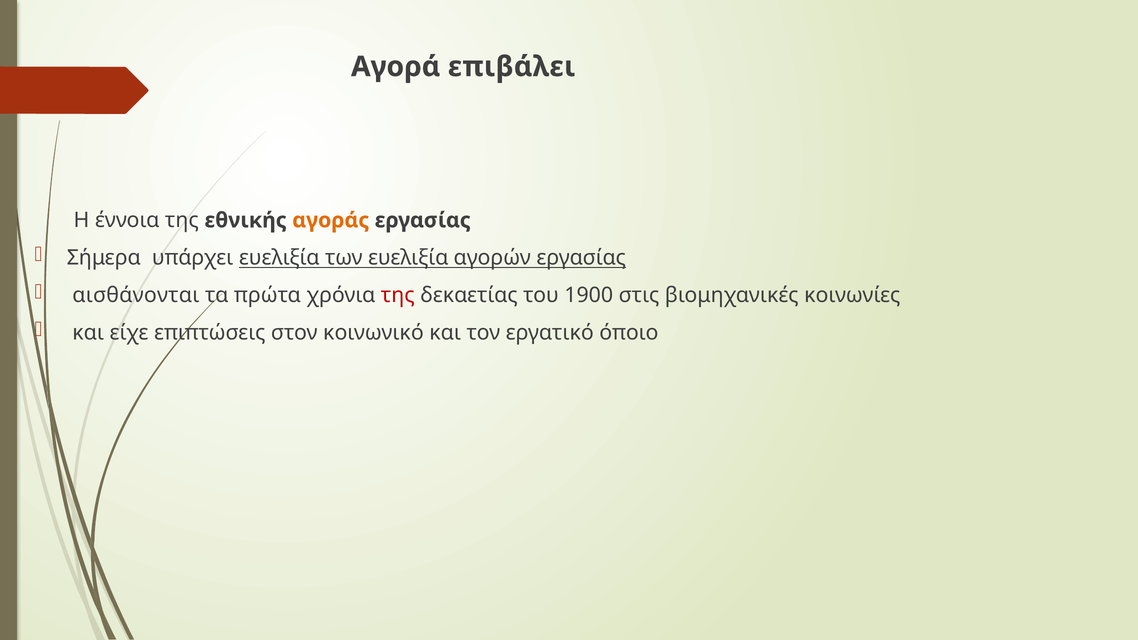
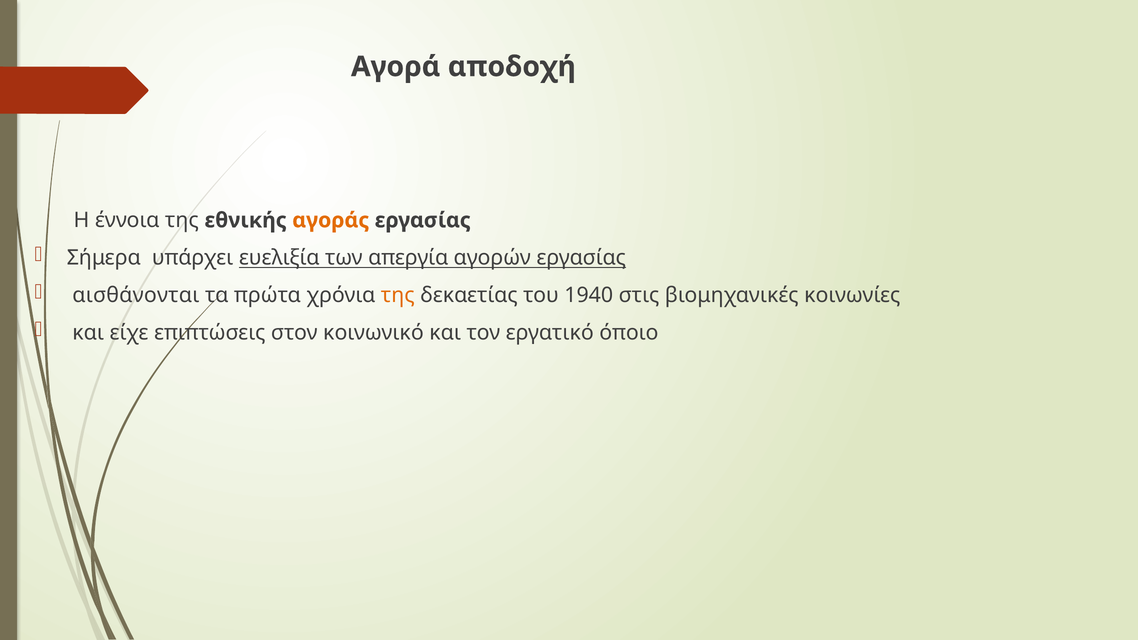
επιβάλει: επιβάλει -> αποδοχή (512, 67)
των ευελιξία: ευελιξία -> απεργία (408, 258)
της colour: red -> orange (398, 295)
1900: 1900 -> 1940 (589, 295)
